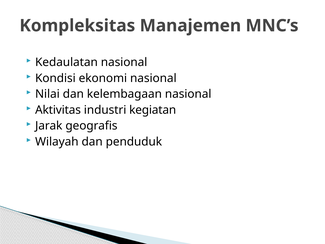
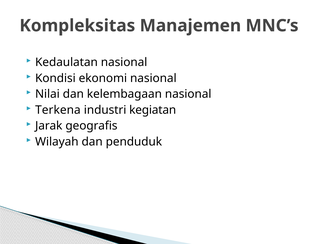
Aktivitas: Aktivitas -> Terkena (58, 110)
